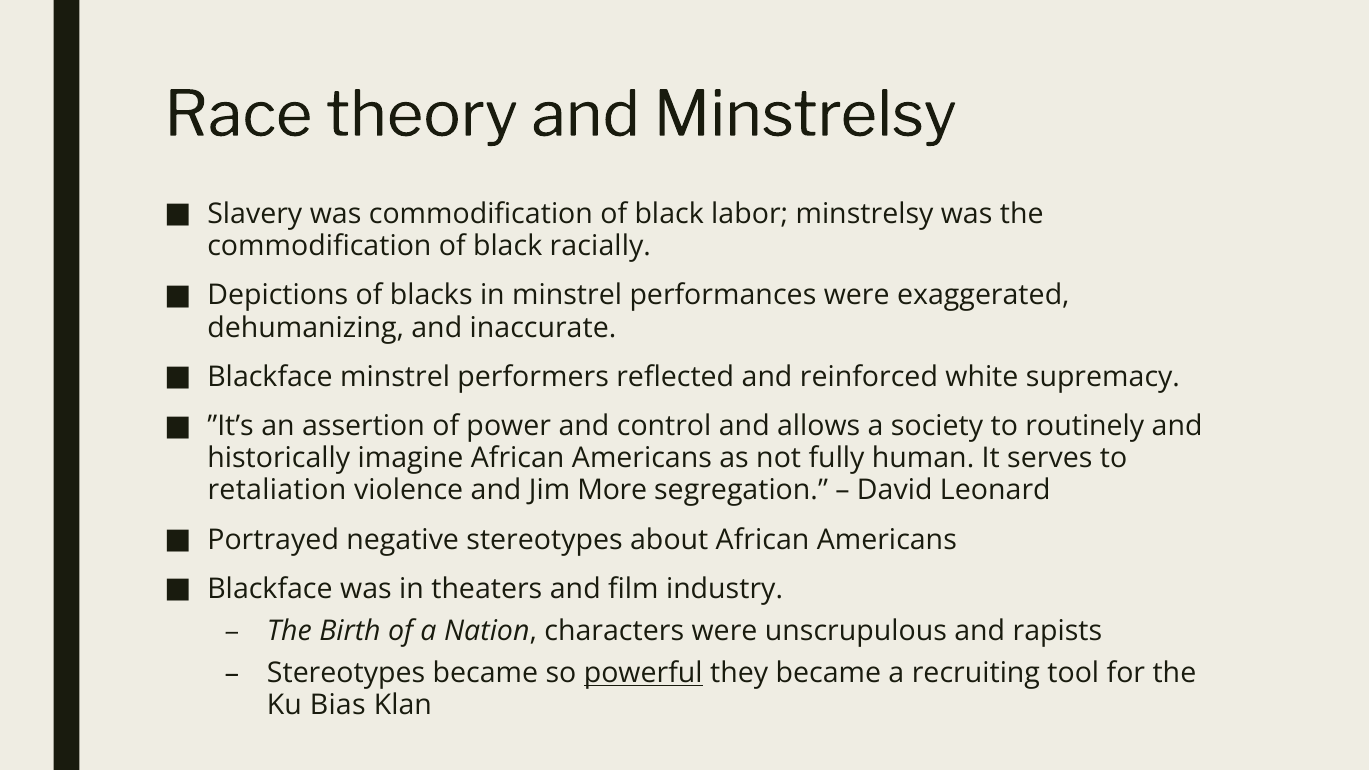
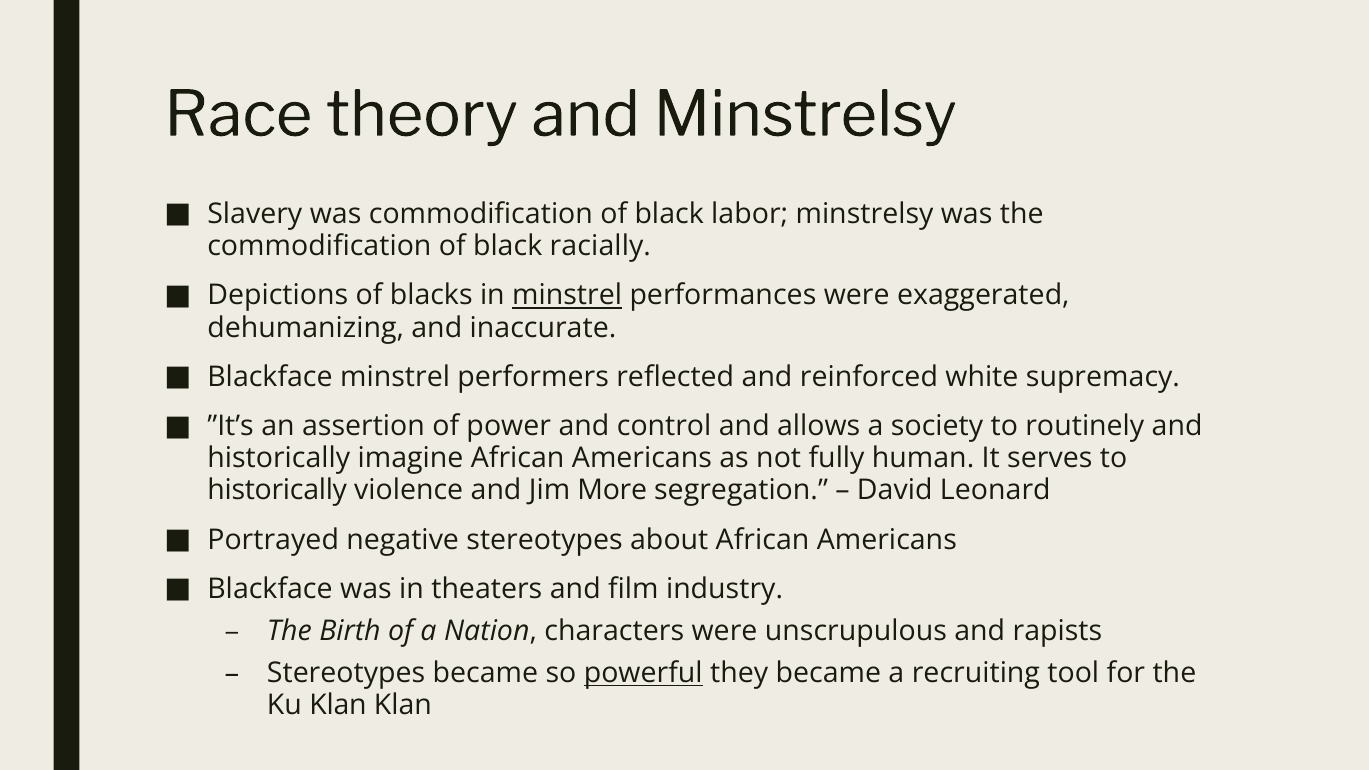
minstrel underline: none -> present (567, 295)
retaliation: retaliation -> historically (277, 491)
Ku Bias: Bias -> Klan (338, 706)
